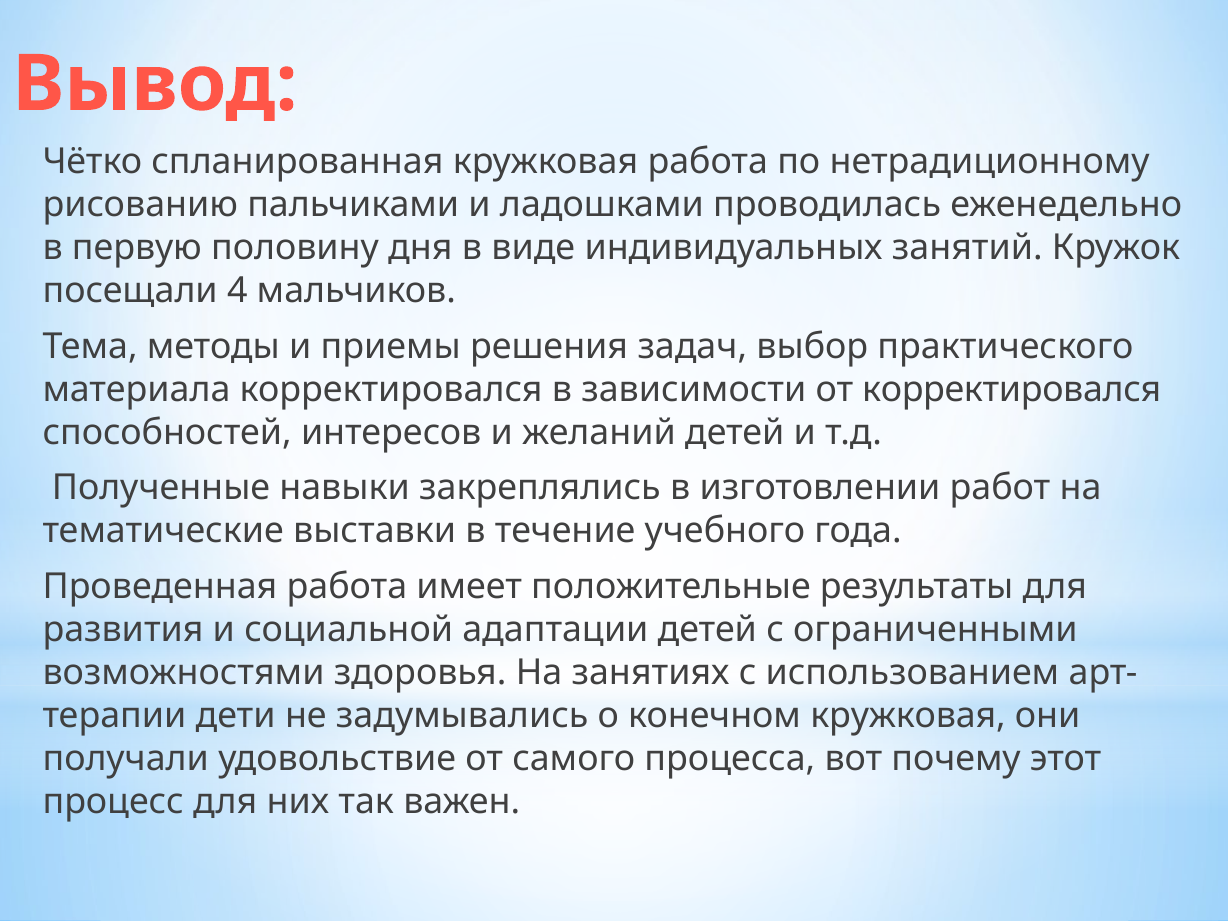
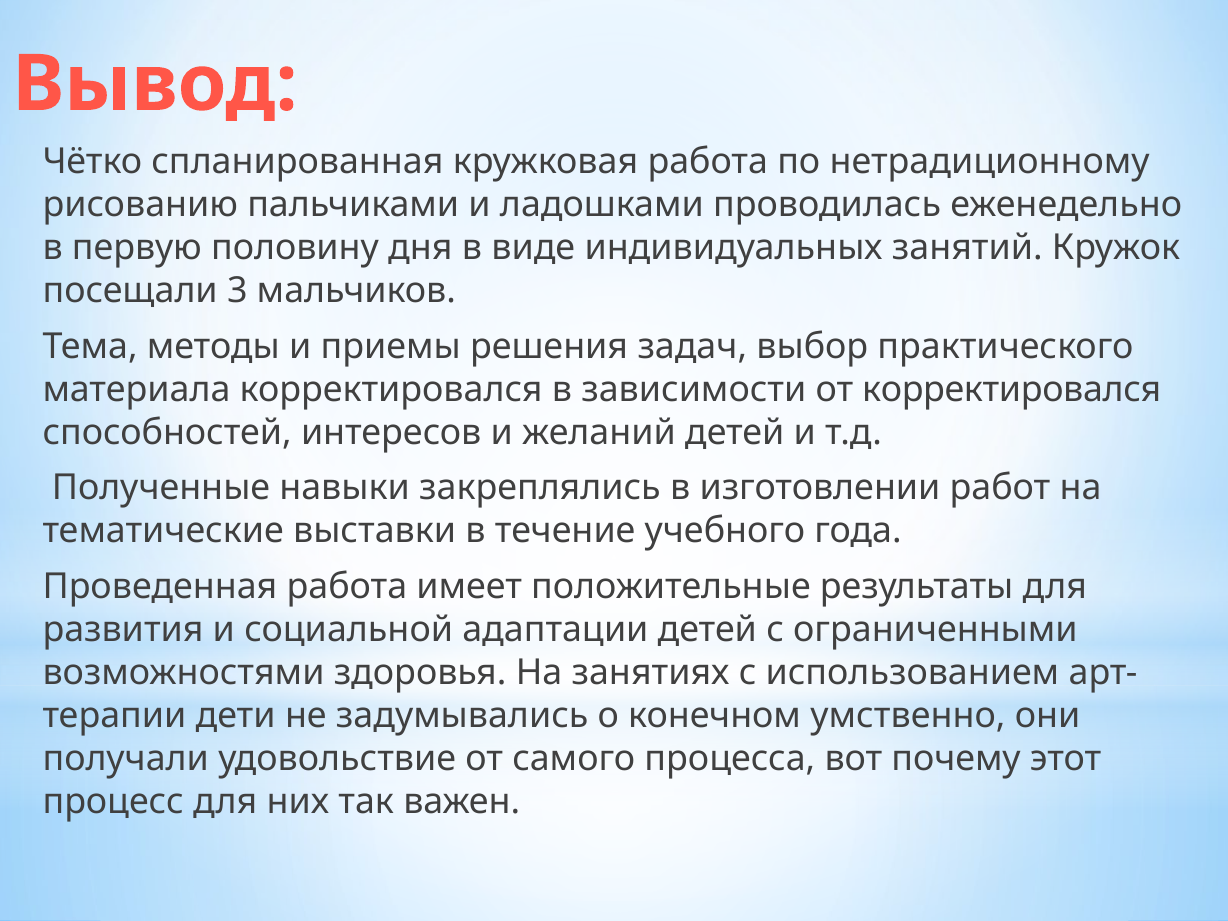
4: 4 -> 3 (237, 291)
конечном кружковая: кружковая -> умственно (908, 715)
